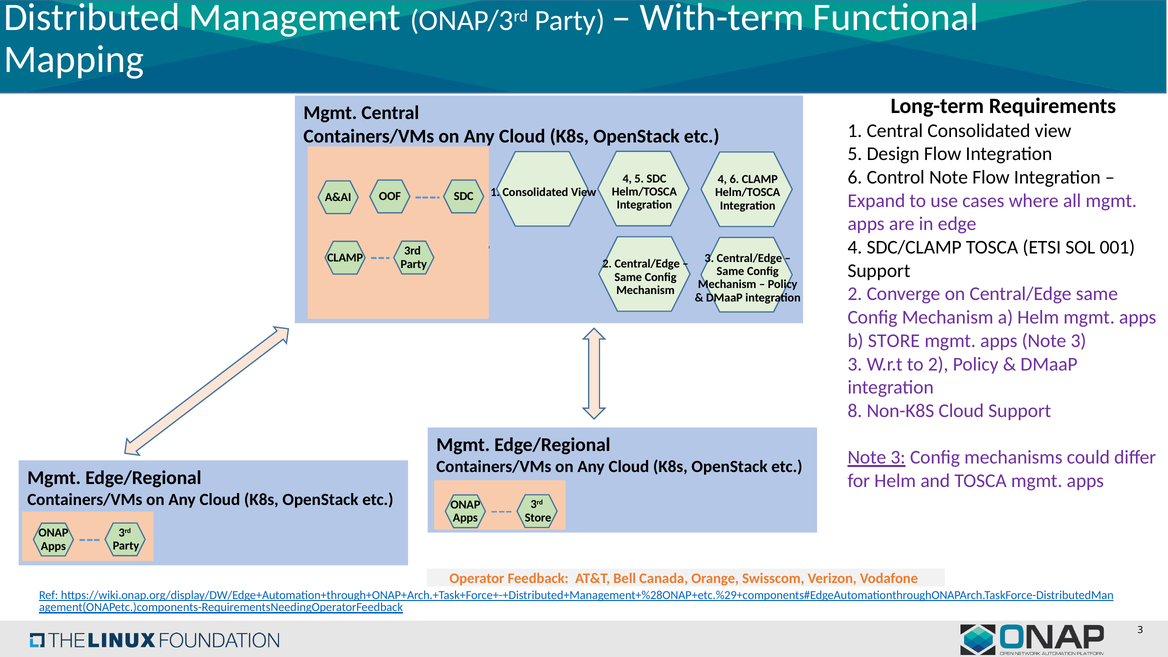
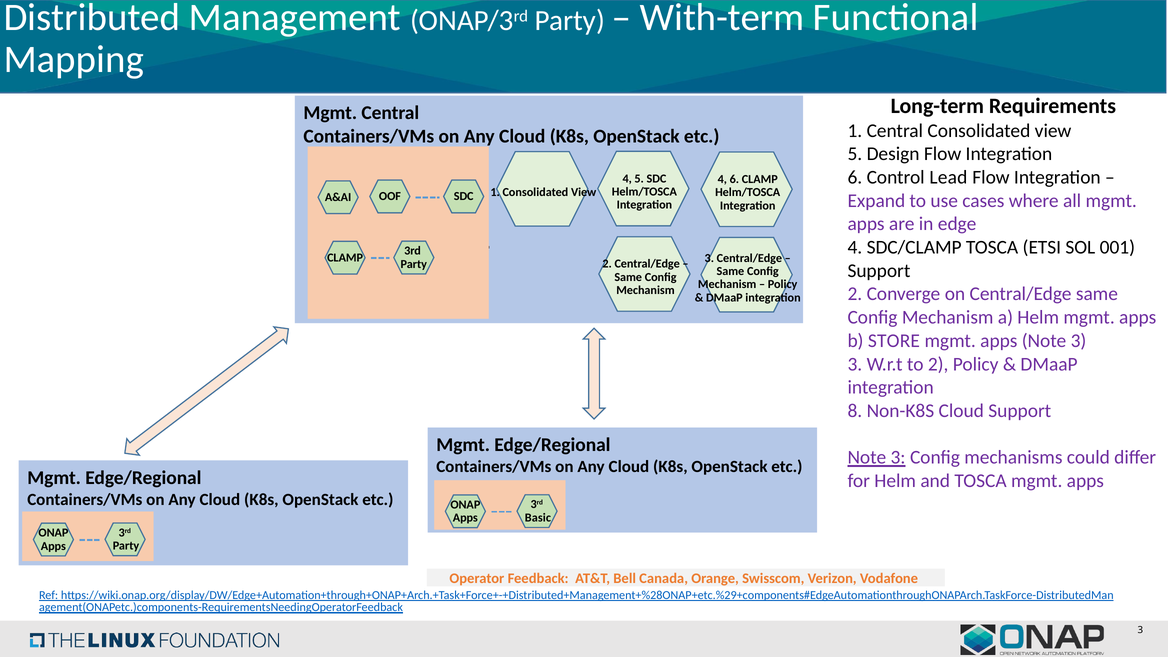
Control Note: Note -> Lead (948, 177)
Store: Store -> Basic (538, 518)
